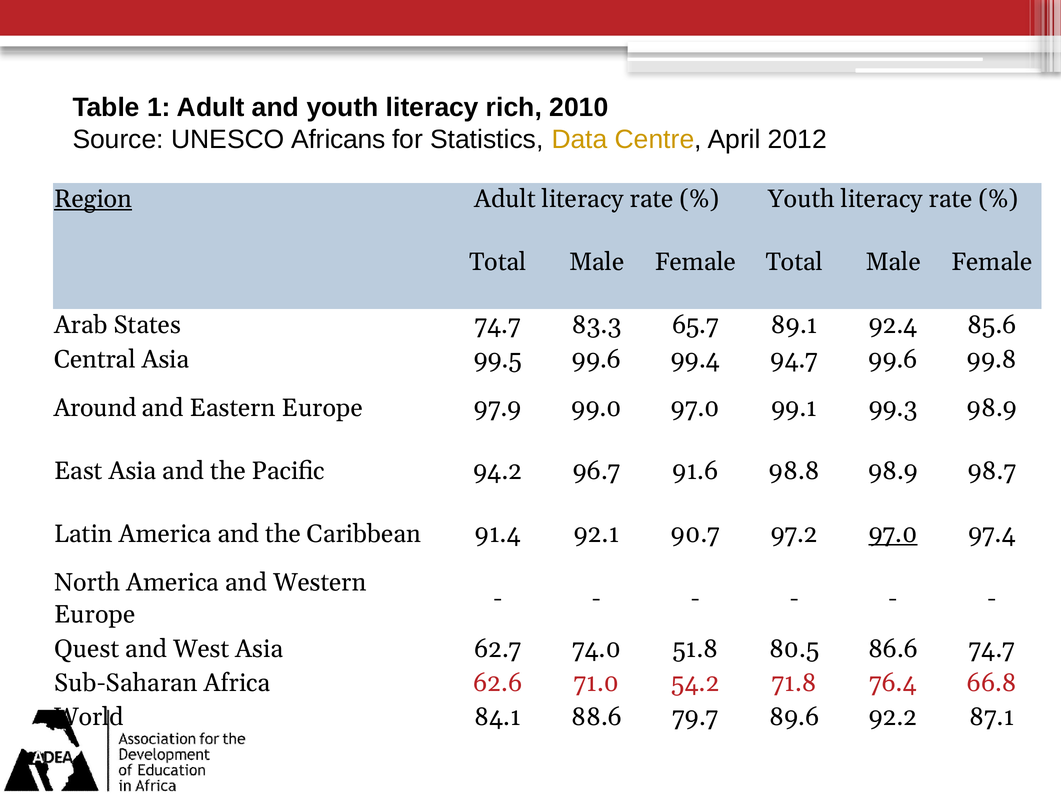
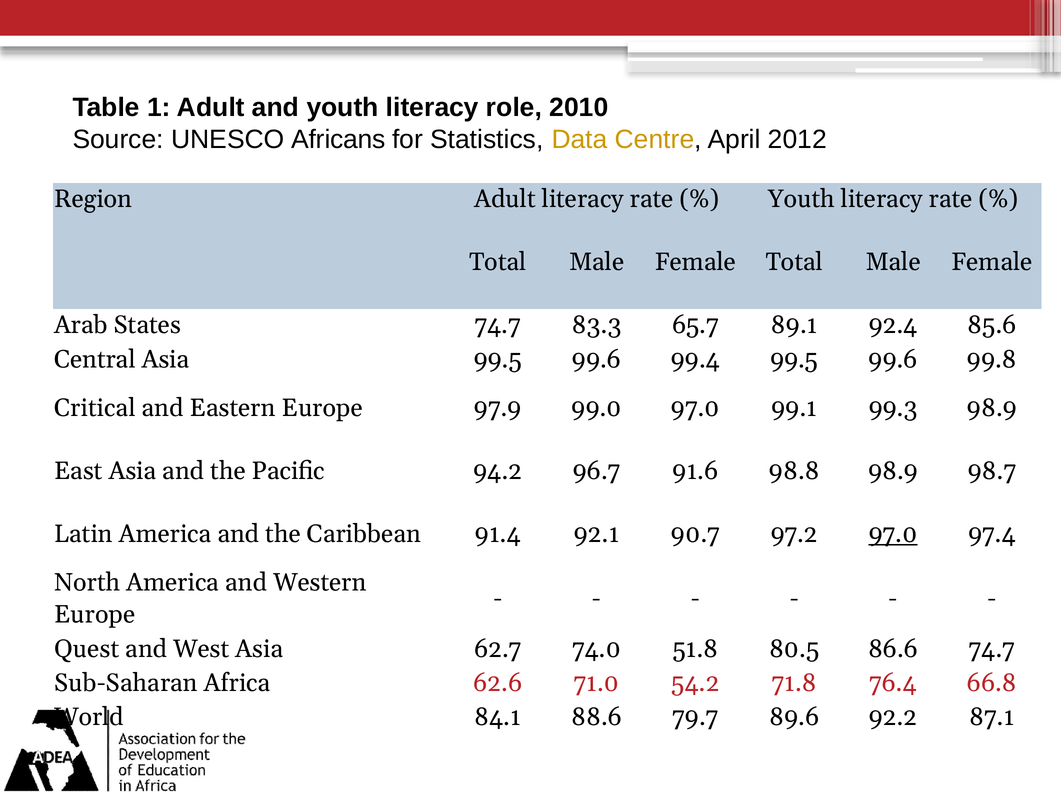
rich: rich -> role (514, 107)
Region underline: present -> none (93, 199)
99.4 94.7: 94.7 -> 99.5 (794, 359)
Around: Around -> Critical (95, 408)
